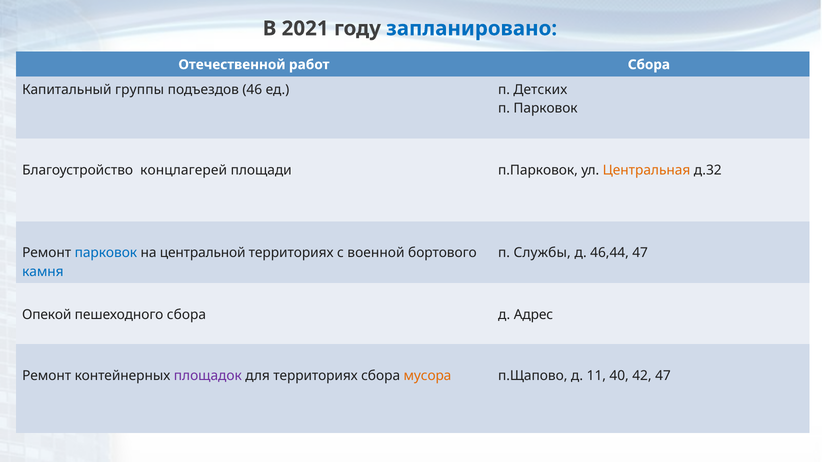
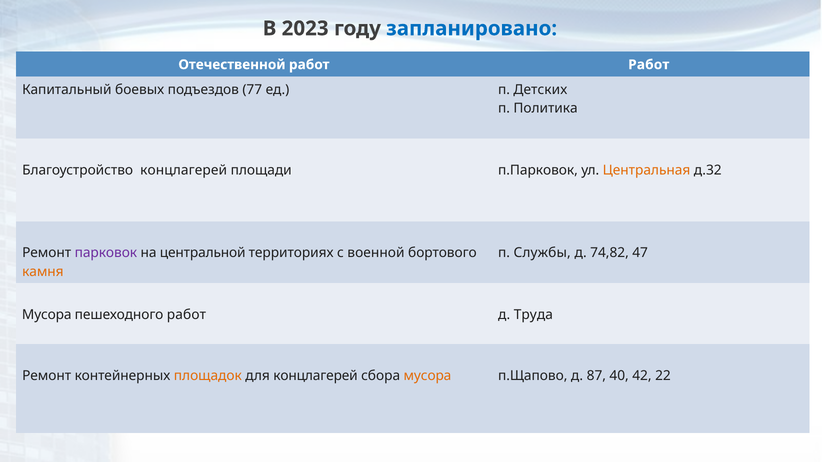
2021: 2021 -> 2023 (305, 29)
работ Сбора: Сбора -> Работ (649, 65)
группы: группы -> боевых (140, 90)
46: 46 -> 77 (252, 90)
п Парковок: Парковок -> Политика (546, 109)
парковок colour: blue -> purple (106, 253)
46,44: 46,44 -> 74,82 (610, 253)
камня colour: blue -> orange (43, 272)
Опекой: Опекой -> Мусора (47, 315)
пешеходного сбора: сбора -> работ (186, 315)
Адрес: Адрес -> Труда (533, 315)
площадок colour: purple -> orange (208, 376)
для территориях: территориях -> концлагерей (316, 376)
11: 11 -> 87 (596, 376)
42 47: 47 -> 22 (663, 376)
